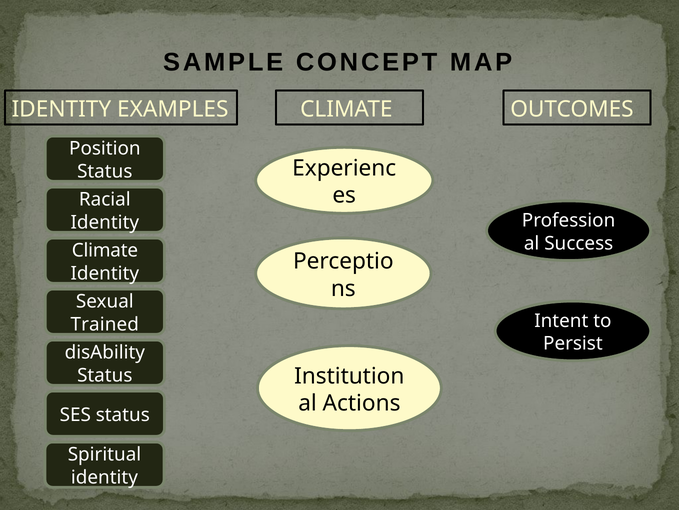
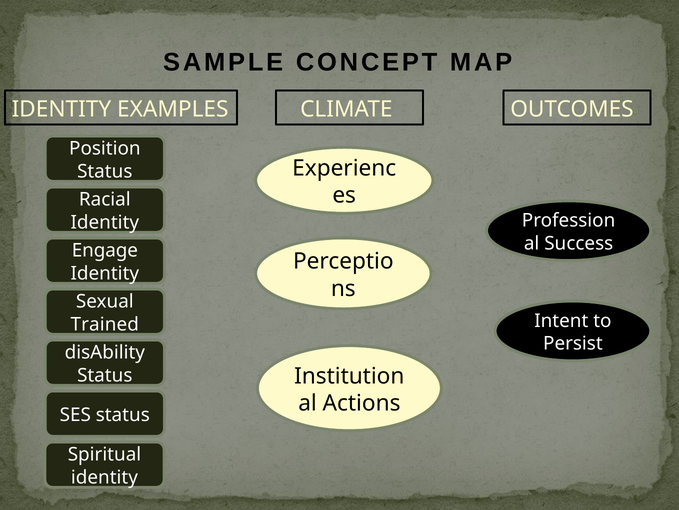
Climate: Climate -> Engage (105, 250)
